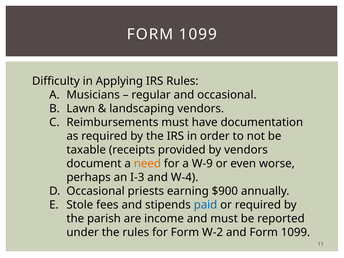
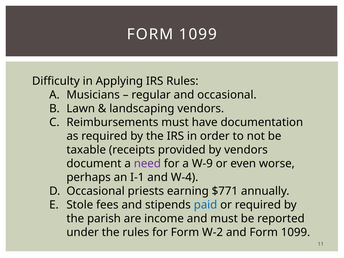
need colour: orange -> purple (147, 164)
I-3: I-3 -> I-1 (137, 177)
$900: $900 -> $771 (225, 191)
